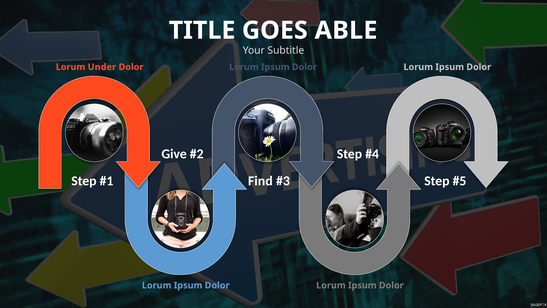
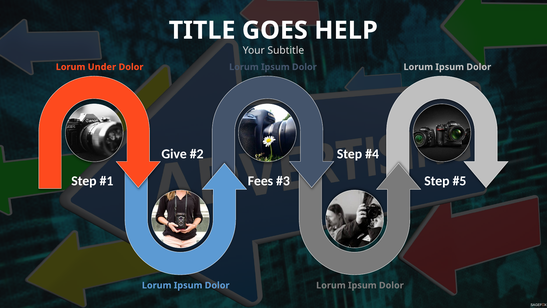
ABLE: ABLE -> HELP (346, 30)
Find: Find -> Fees (260, 181)
